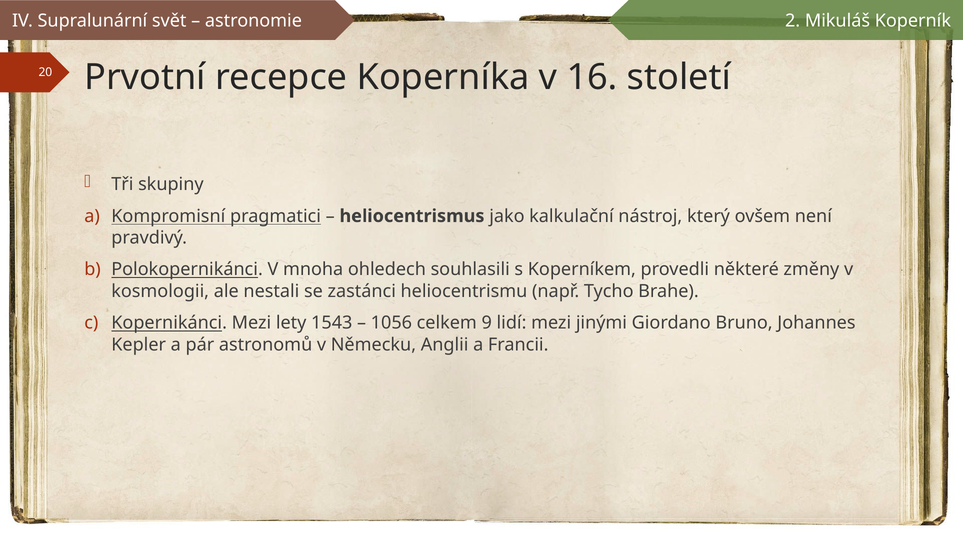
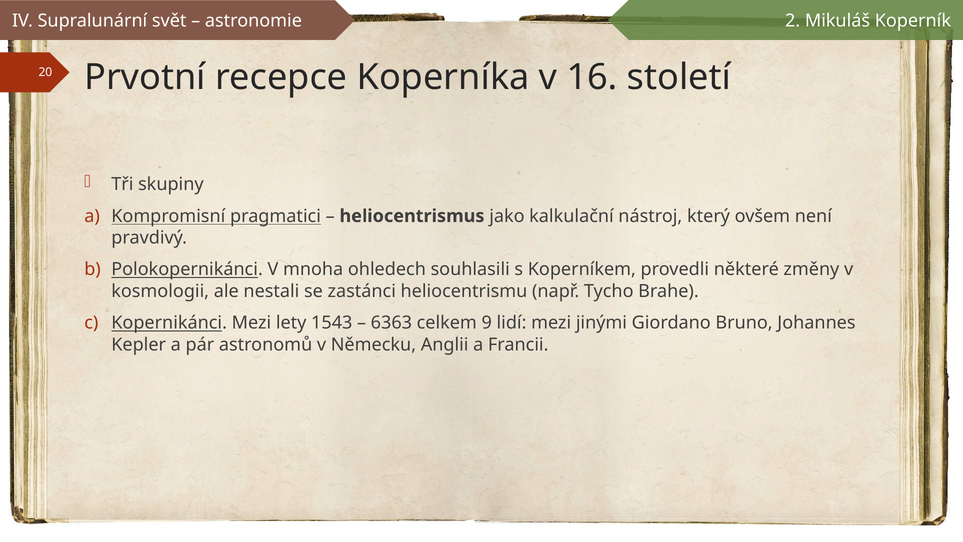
1056: 1056 -> 6363 (391, 323)
